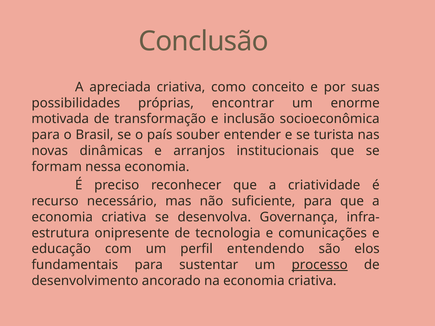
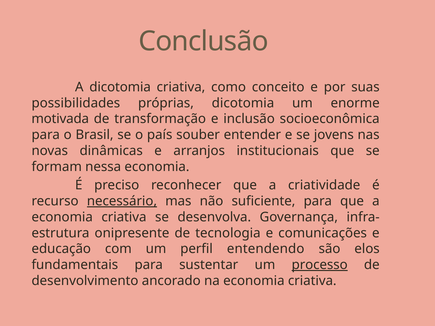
A apreciada: apreciada -> dicotomia (120, 87)
próprias encontrar: encontrar -> dicotomia (243, 103)
turista: turista -> jovens (334, 135)
necessário underline: none -> present (122, 201)
